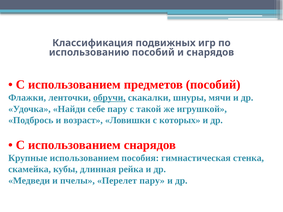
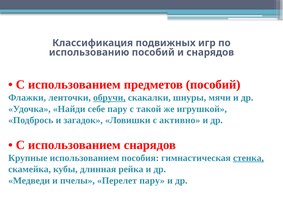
возраст: возраст -> загадок (83, 120)
которых: которых -> активно (180, 120)
стенка underline: none -> present (248, 158)
